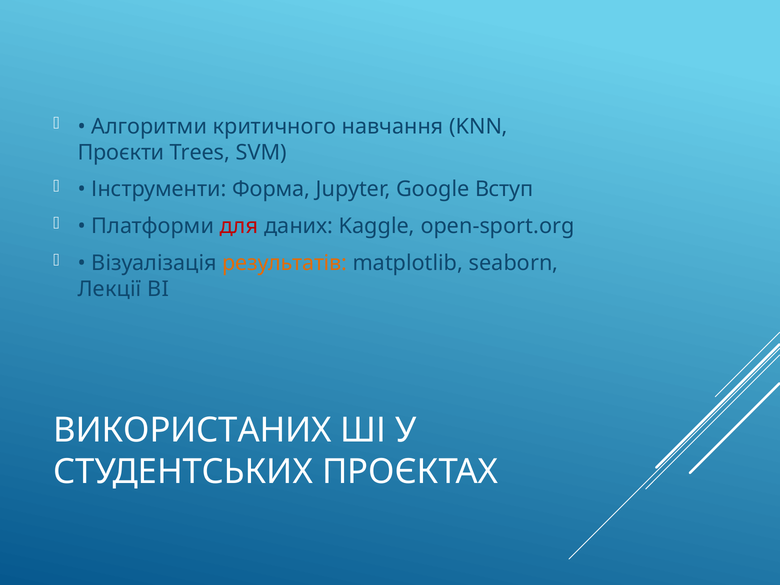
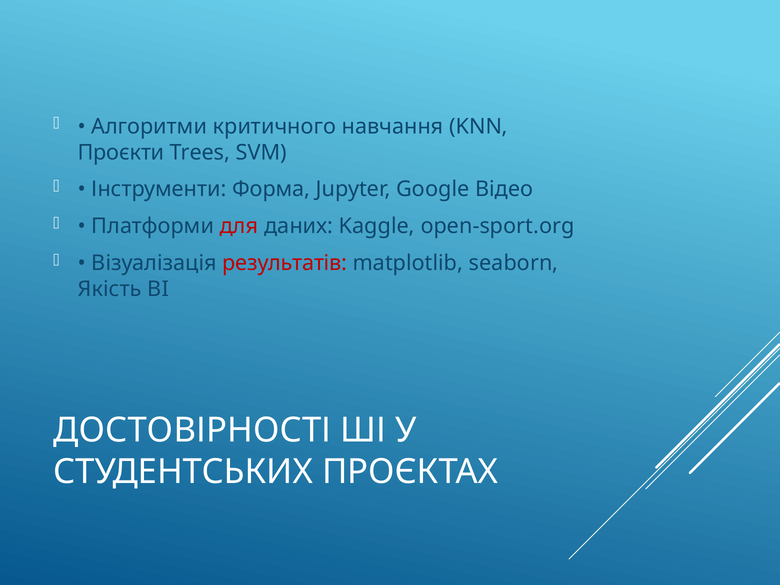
Вступ: Вступ -> Відео (504, 189)
результатів colour: orange -> red (285, 263)
Лекції: Лекції -> Якість (110, 289)
ВИКОРИСТАНИХ: ВИКОРИСТАНИХ -> ДОСТОВІРНОСТІ (192, 430)
